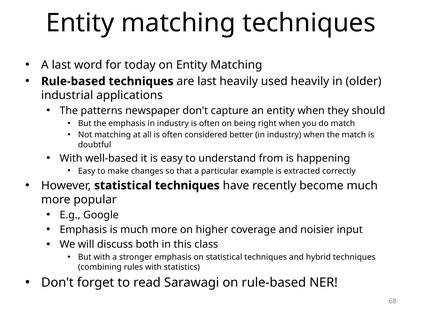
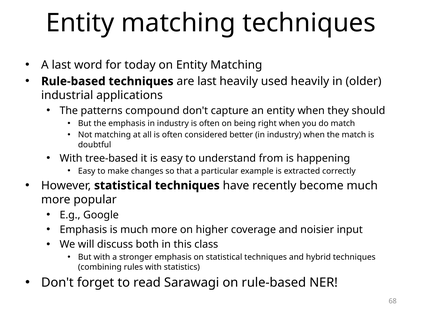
newspaper: newspaper -> compound (152, 111)
well-based: well-based -> tree-based (112, 159)
